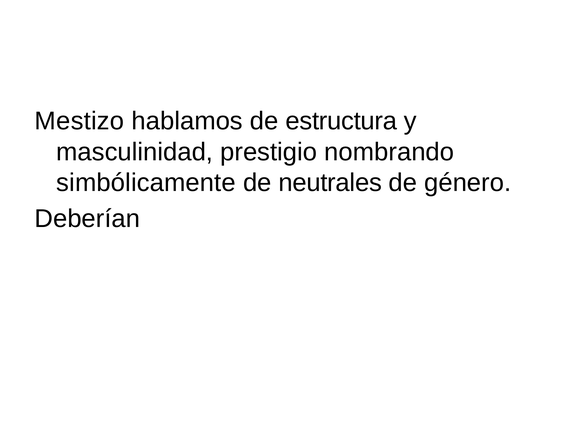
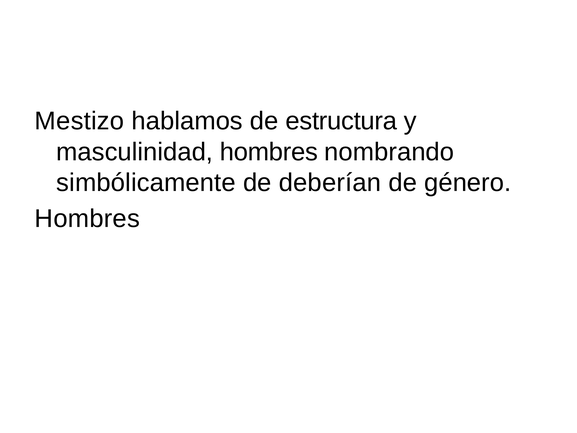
masculinidad prestigio: prestigio -> hombres (269, 152)
neutrales: neutrales -> deberían (330, 183)
Deberían: Deberían -> Hombres (87, 219)
